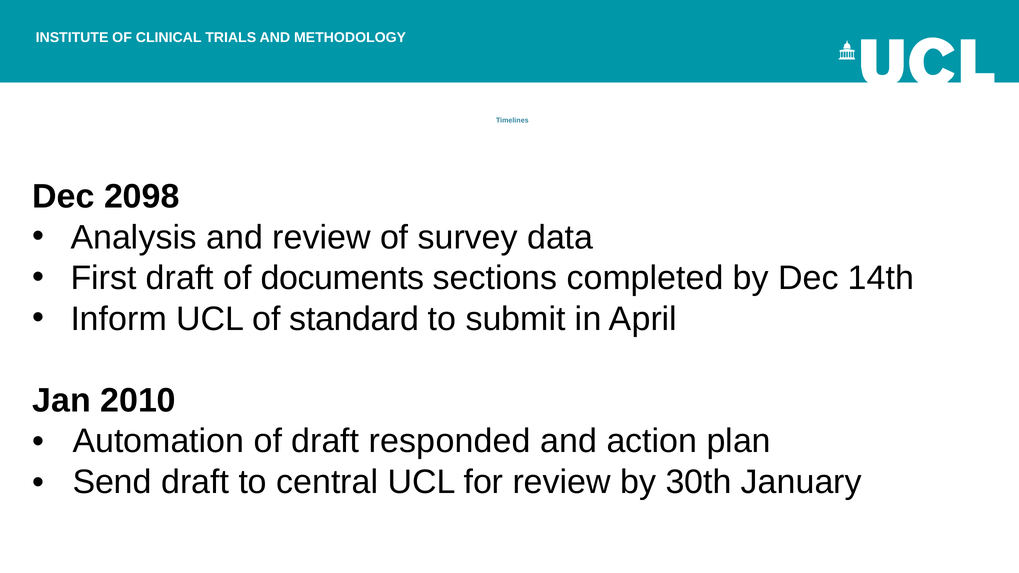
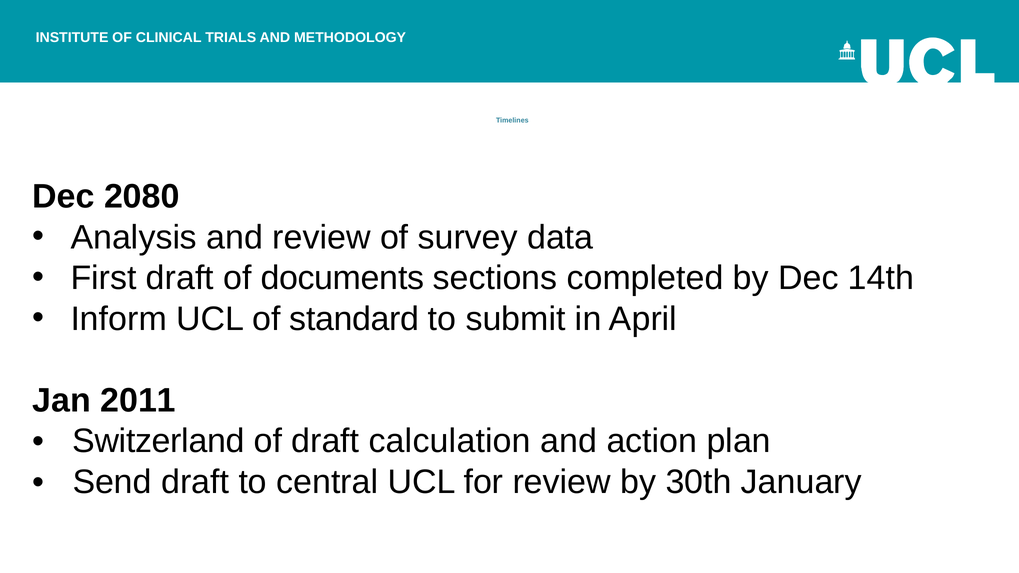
2098: 2098 -> 2080 (142, 197)
2010: 2010 -> 2011 (138, 401)
Automation: Automation -> Switzerland (159, 441)
responded: responded -> calculation (450, 441)
